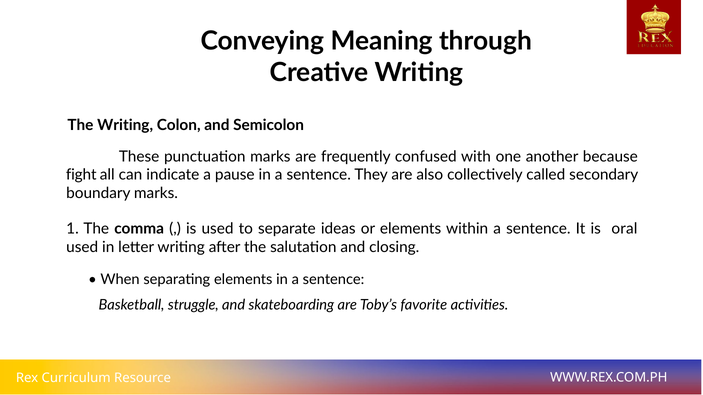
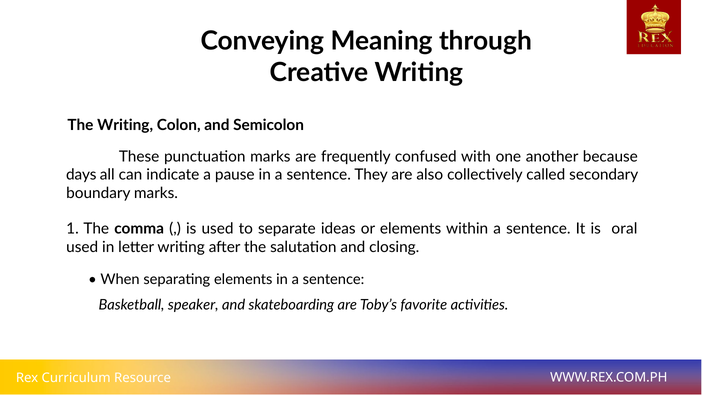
fight: fight -> days (81, 175)
struggle: struggle -> speaker (193, 305)
